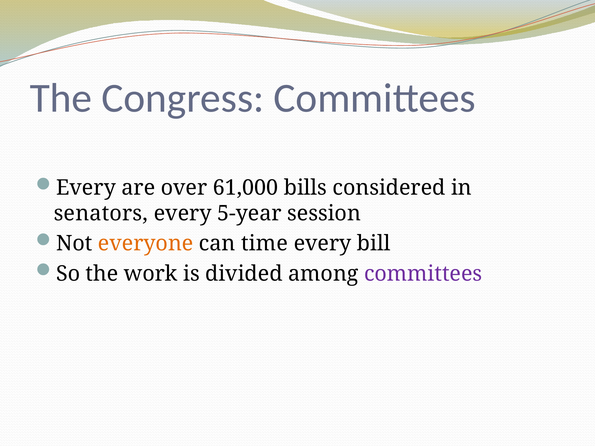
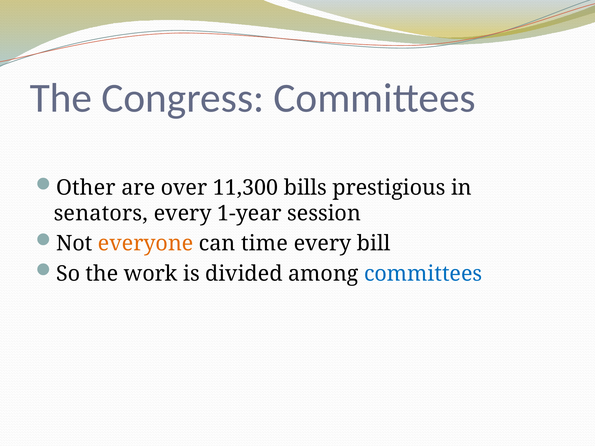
Every: Every -> Other (86, 188)
61,000: 61,000 -> 11,300 (246, 188)
considered: considered -> prestigious (389, 188)
5-year: 5-year -> 1-year (249, 214)
committees colour: purple -> blue (423, 274)
